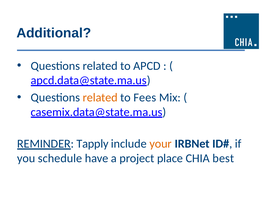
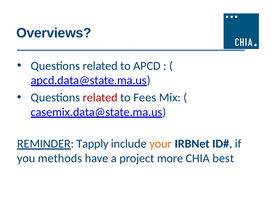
Additional: Additional -> Overviews (54, 33)
related colour: orange -> red (100, 98)
schedule: schedule -> methods (60, 158)
place: place -> more (170, 158)
